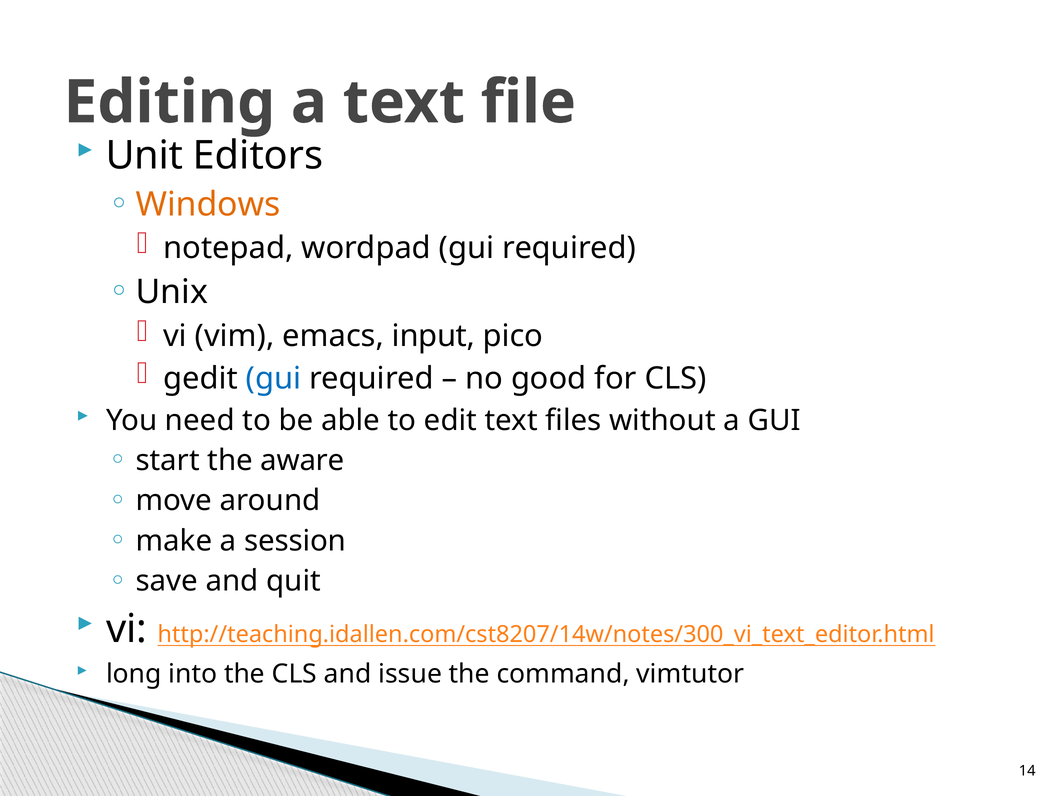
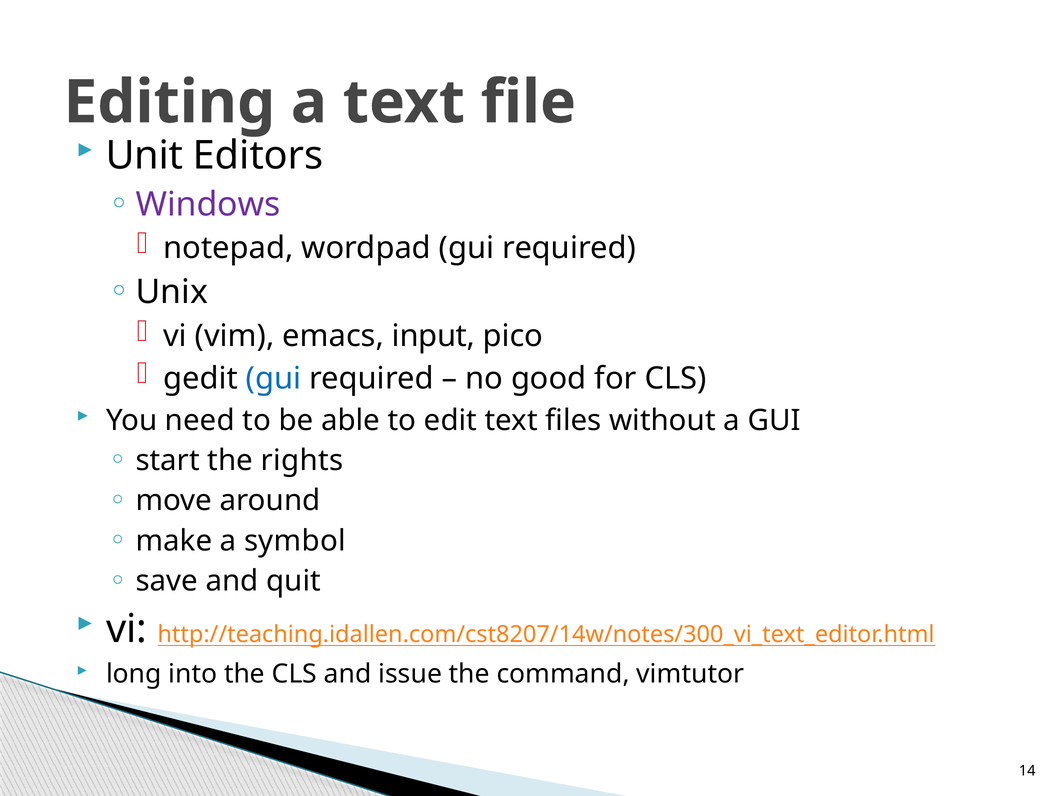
Windows colour: orange -> purple (208, 204)
aware: aware -> rights (302, 460)
session: session -> symbol (295, 541)
